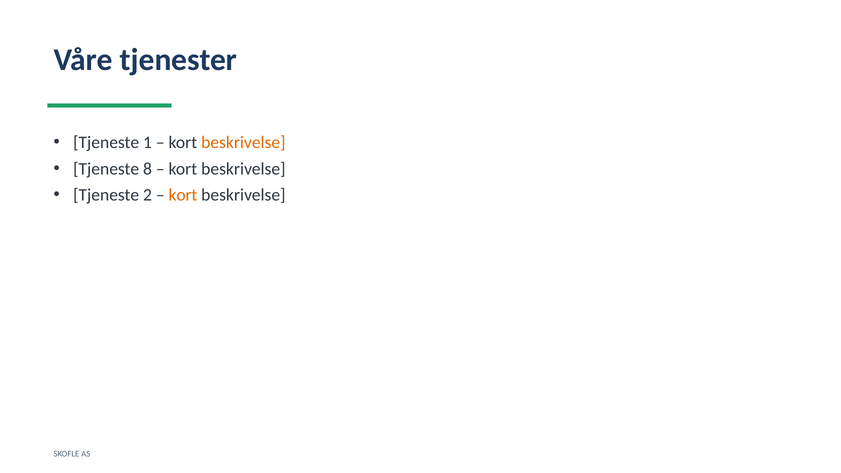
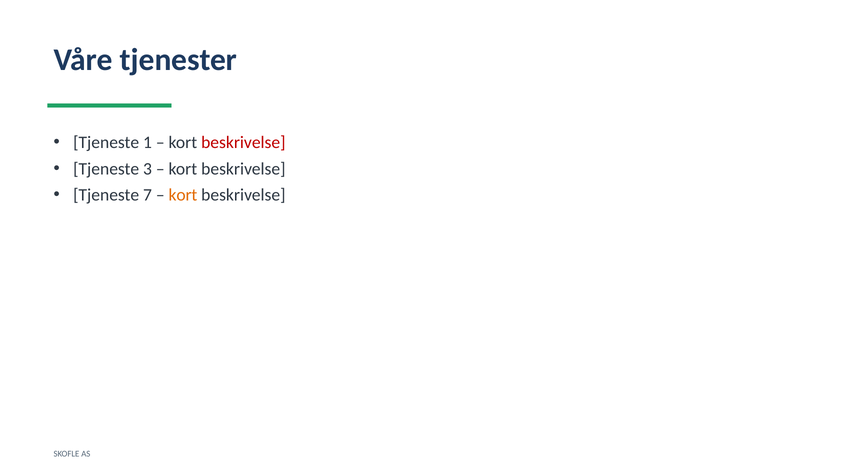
beskrivelse colour: orange -> red (243, 142)
8: 8 -> 3 (147, 169)
2: 2 -> 7 (147, 195)
